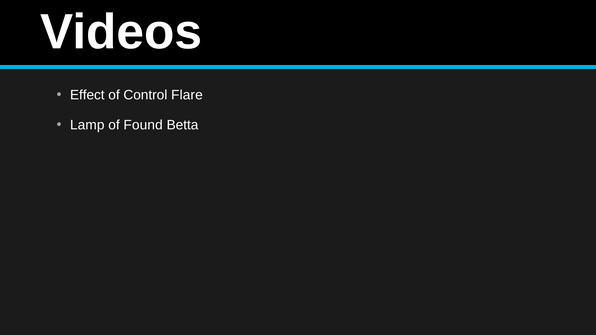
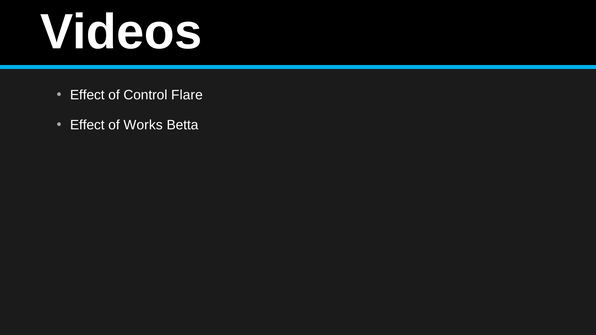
Lamp: Lamp -> Effect (87, 125)
Found: Found -> Works (143, 125)
